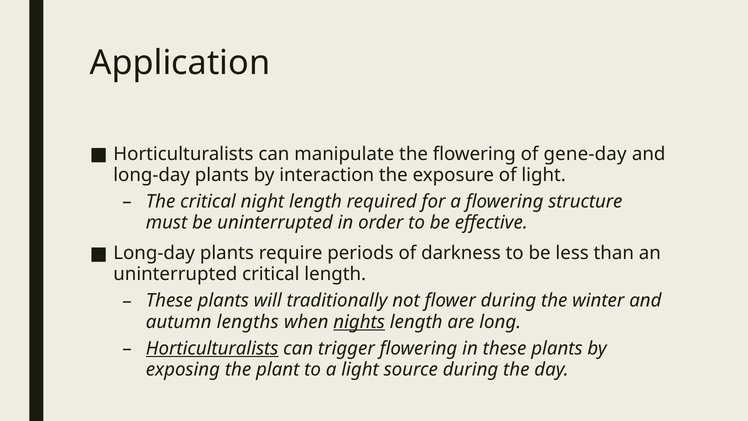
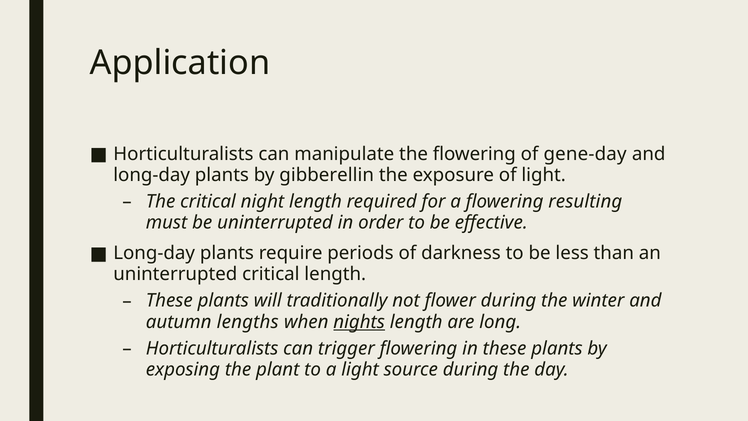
interaction: interaction -> gibberellin (327, 175)
structure: structure -> resulting (585, 201)
Horticulturalists underline: present -> none (212, 348)
